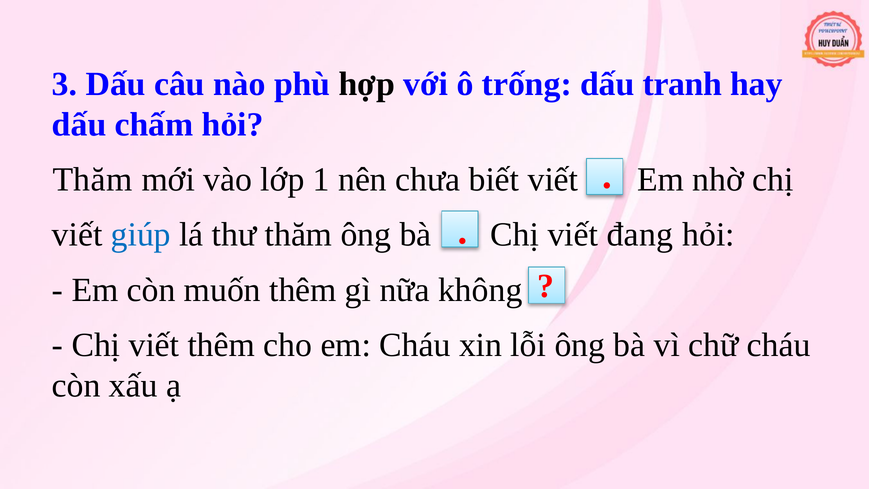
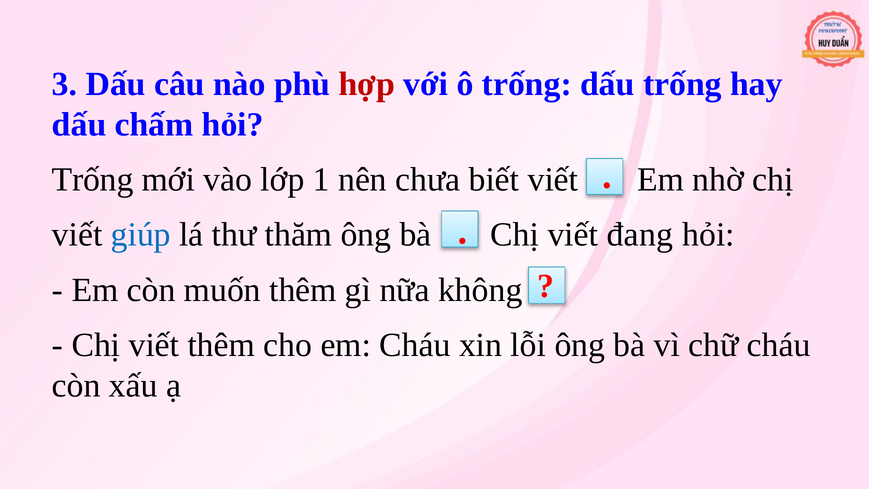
hợp colour: black -> red (367, 84)
dấu tranh: tranh -> trống (682, 84)
Thăm: Thăm -> Trống (93, 180)
